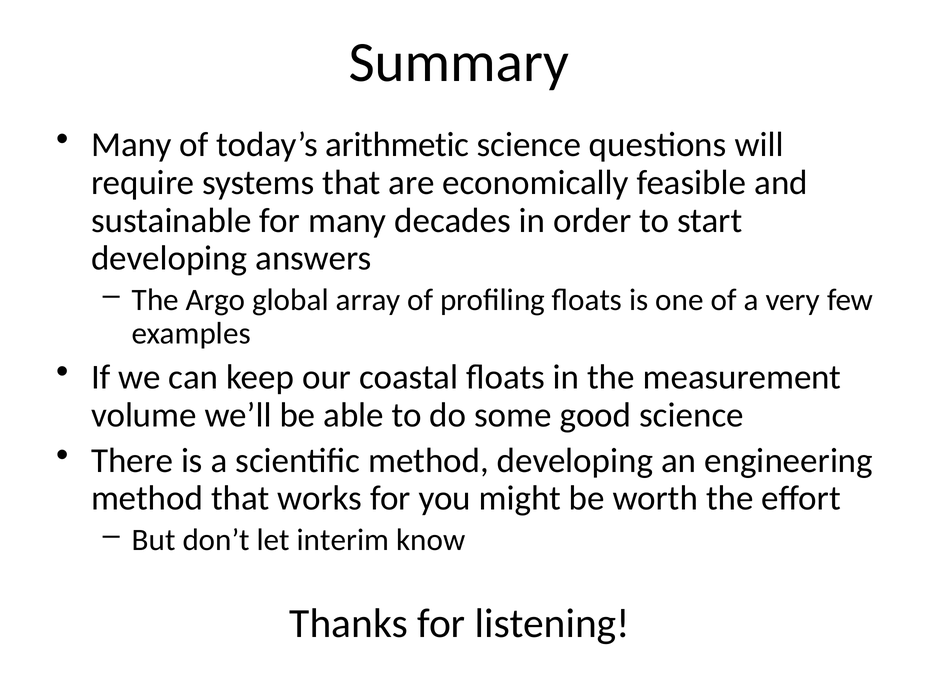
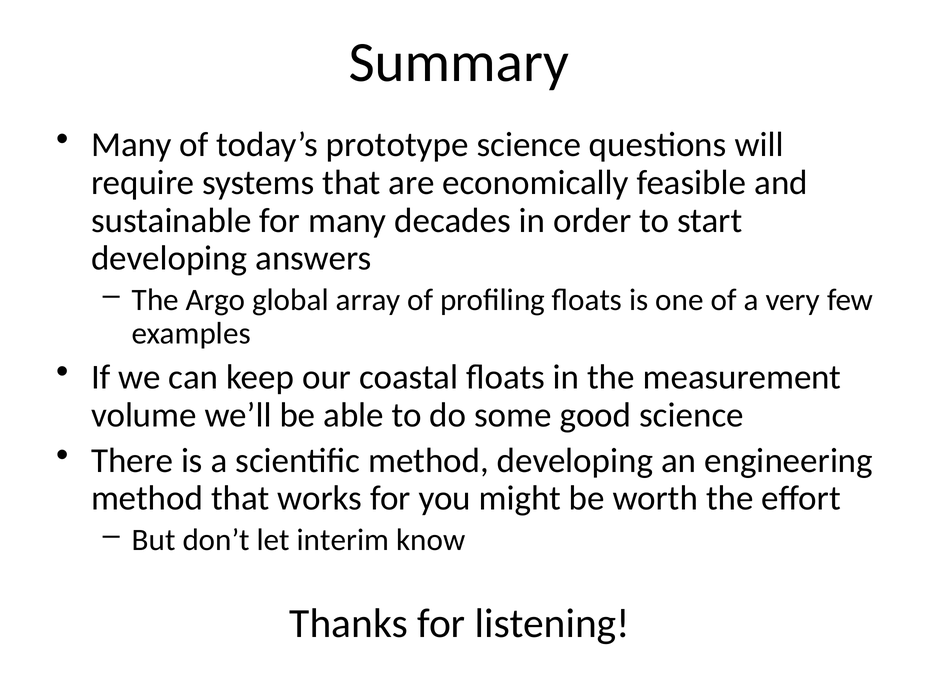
arithmetic: arithmetic -> prototype (397, 145)
